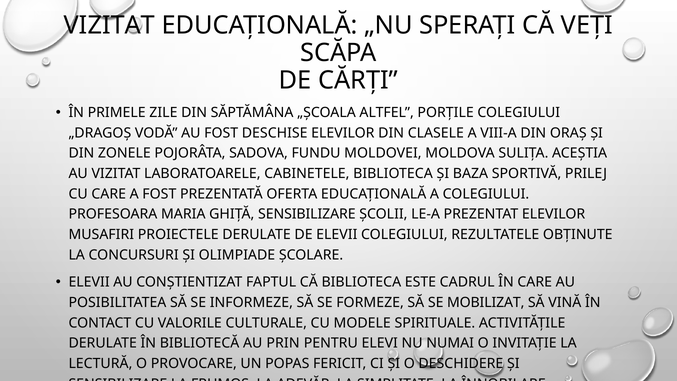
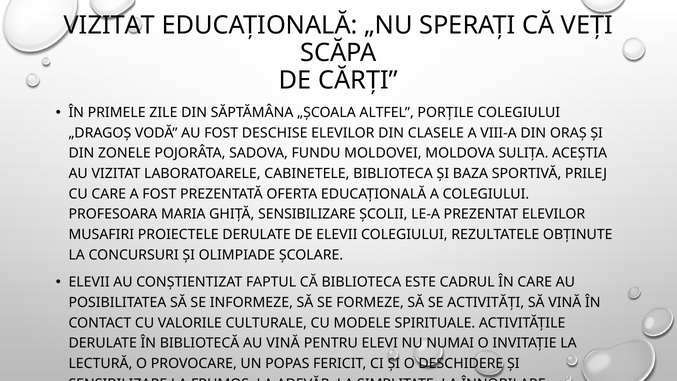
MOBILIZAT: MOBILIZAT -> ACTIVITĂŢI (486, 302)
AU PRIN: PRIN -> VINĂ (283, 343)
